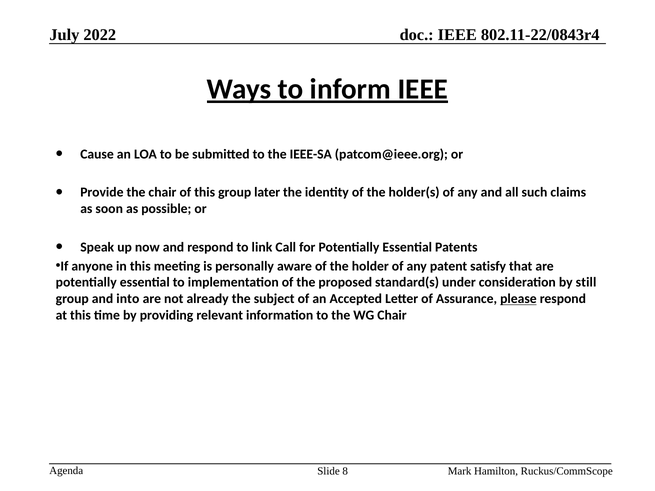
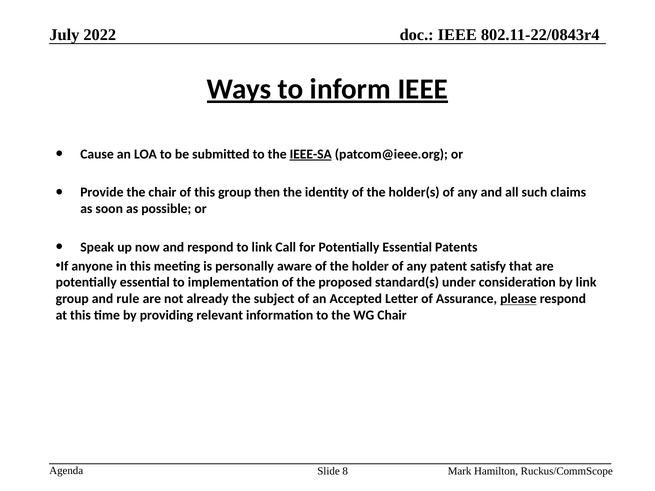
IEEE-SA underline: none -> present (311, 154)
later: later -> then (267, 193)
by still: still -> link (586, 283)
into: into -> rule (128, 299)
